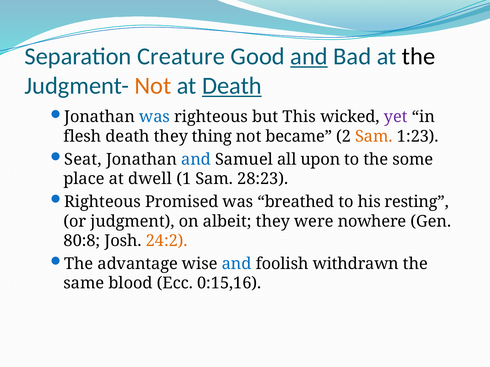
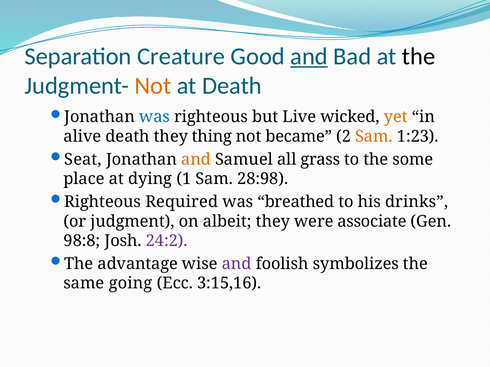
Death underline: present -> none (232, 86)
This: This -> Live (299, 117)
yet colour: purple -> orange (396, 117)
flesh: flesh -> alive (82, 137)
and colour: blue -> orange (196, 160)
upon: upon -> grass (320, 160)
dwell: dwell -> dying (150, 179)
28:23: 28:23 -> 28:98 (263, 179)
Promised: Promised -> Required (182, 202)
resting: resting -> drinks (417, 202)
nowhere: nowhere -> associate (372, 222)
80:8: 80:8 -> 98:8 (82, 241)
24:2 colour: orange -> purple (167, 241)
and colour: blue -> purple (237, 264)
withdrawn: withdrawn -> symbolizes (356, 264)
blood: blood -> going (131, 284)
0:15,16: 0:15,16 -> 3:15,16 (229, 284)
